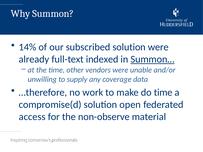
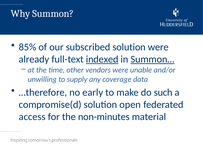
14%: 14% -> 85% (28, 47)
indexed underline: none -> present (102, 59)
work: work -> early (93, 93)
do time: time -> such (163, 93)
non-observe: non-observe -> non-minutes (104, 117)
